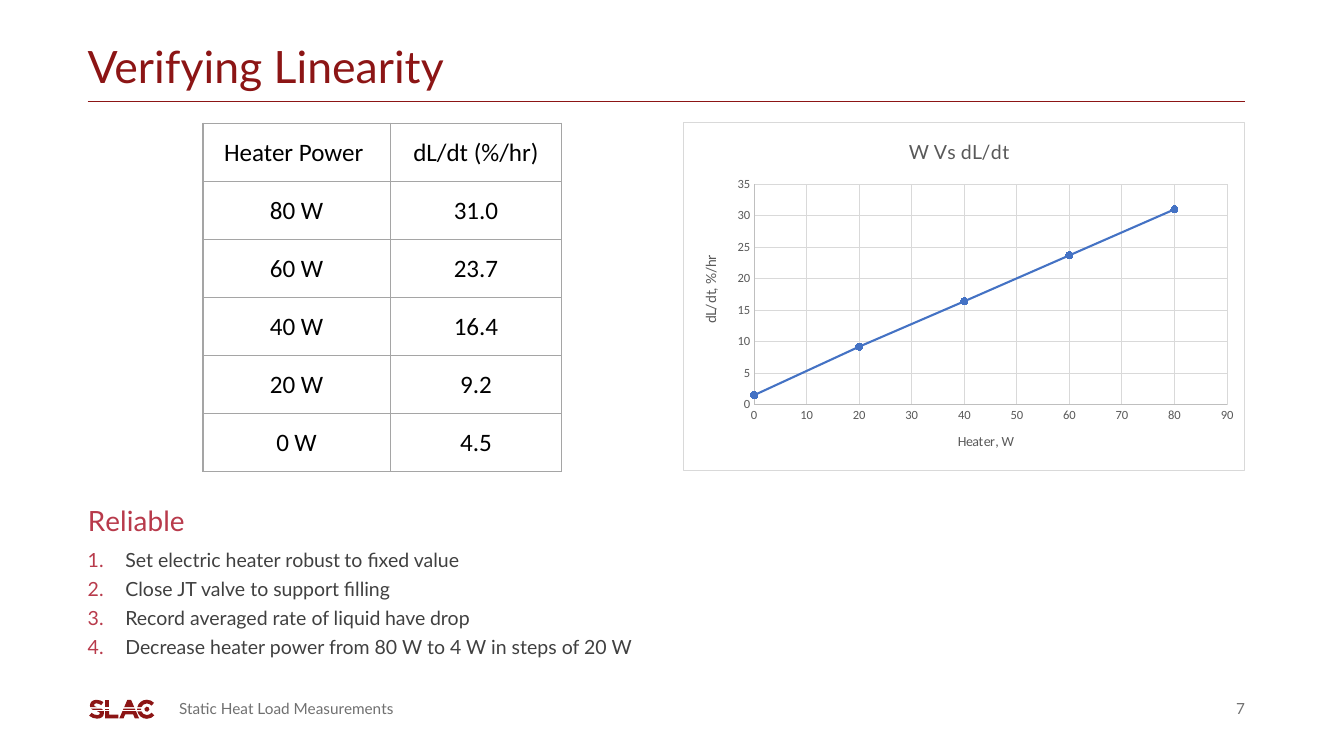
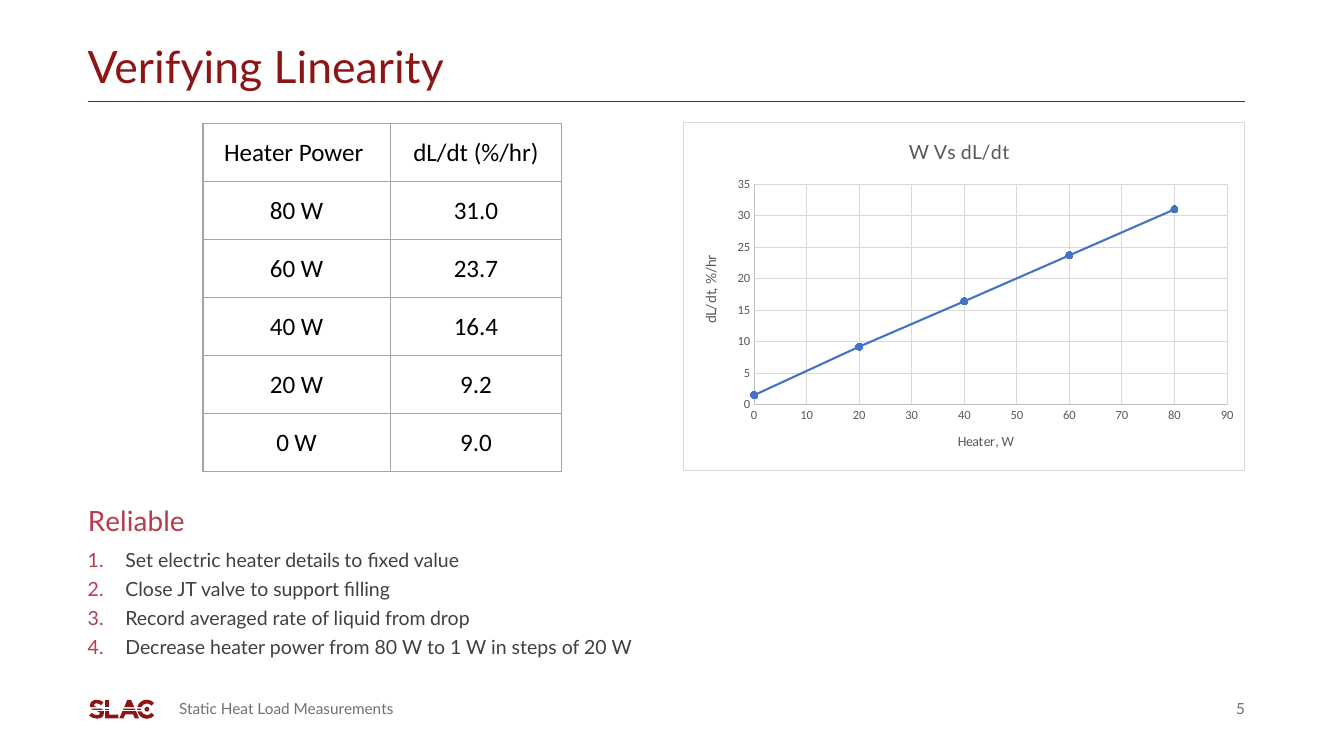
4.5: 4.5 -> 9.0 (476, 443)
robust: robust -> details (313, 561)
liquid have: have -> from (405, 619)
to 4: 4 -> 1 (456, 648)
Measurements 7: 7 -> 5 (1241, 710)
